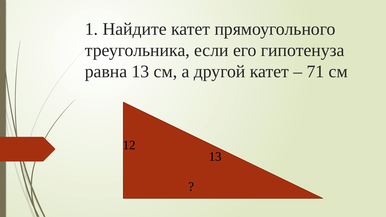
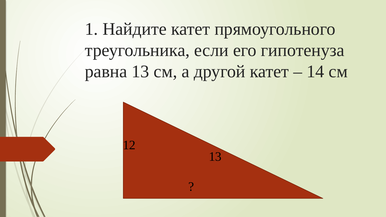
71: 71 -> 14 (315, 72)
